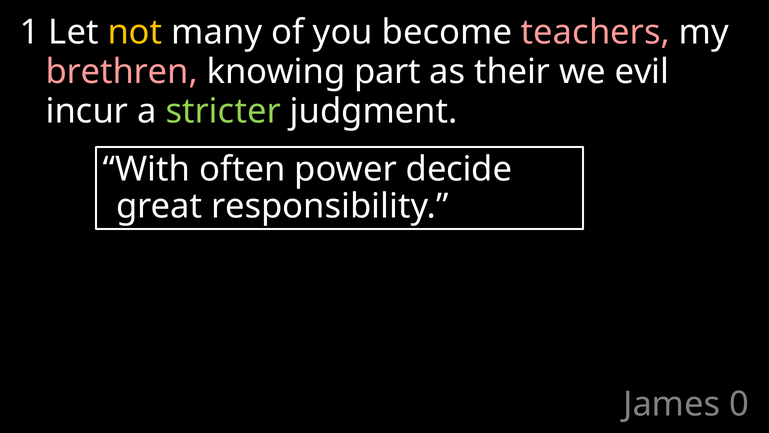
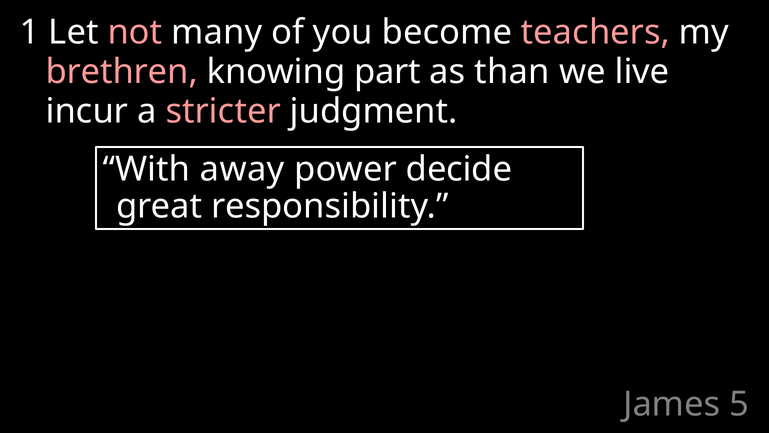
not colour: yellow -> pink (135, 32)
their: their -> than (512, 72)
evil: evil -> live (642, 72)
stricter colour: light green -> pink (223, 111)
often: often -> away (242, 169)
0: 0 -> 5 (739, 404)
